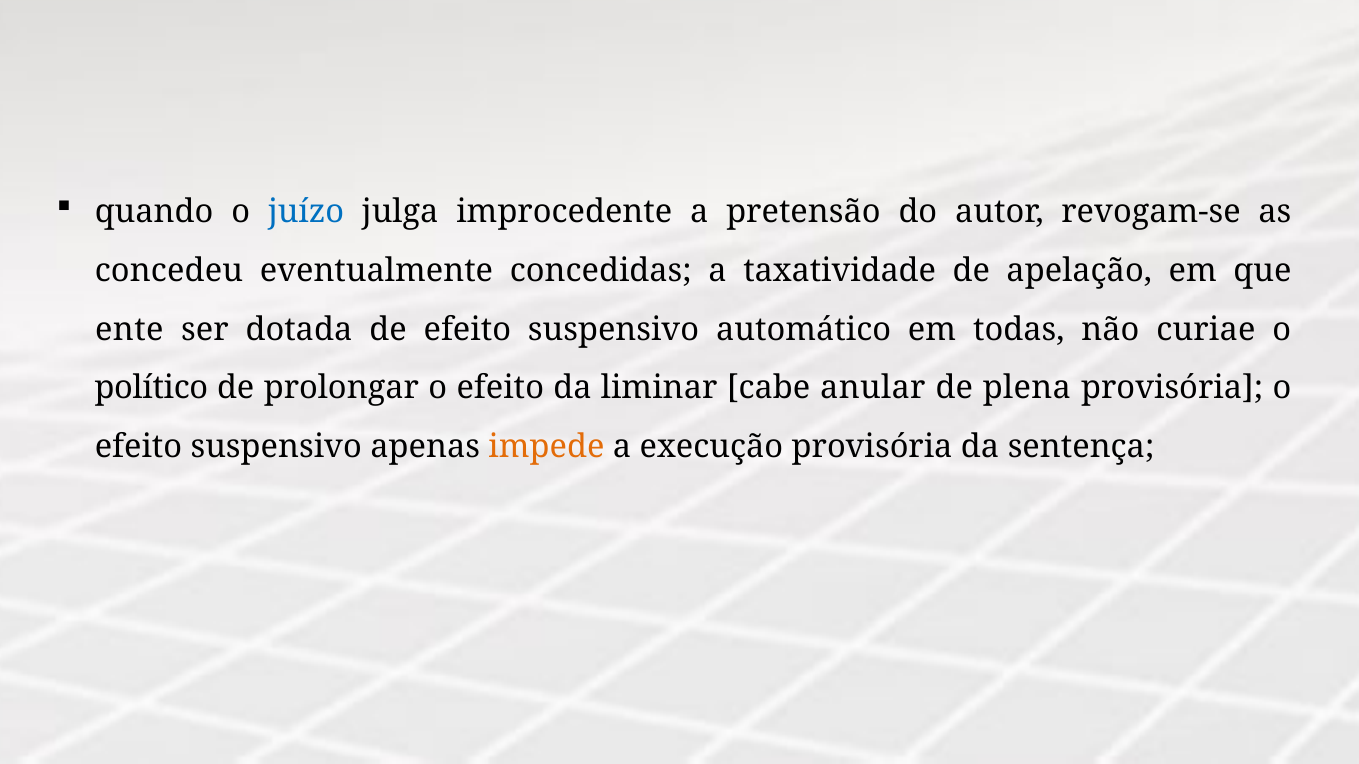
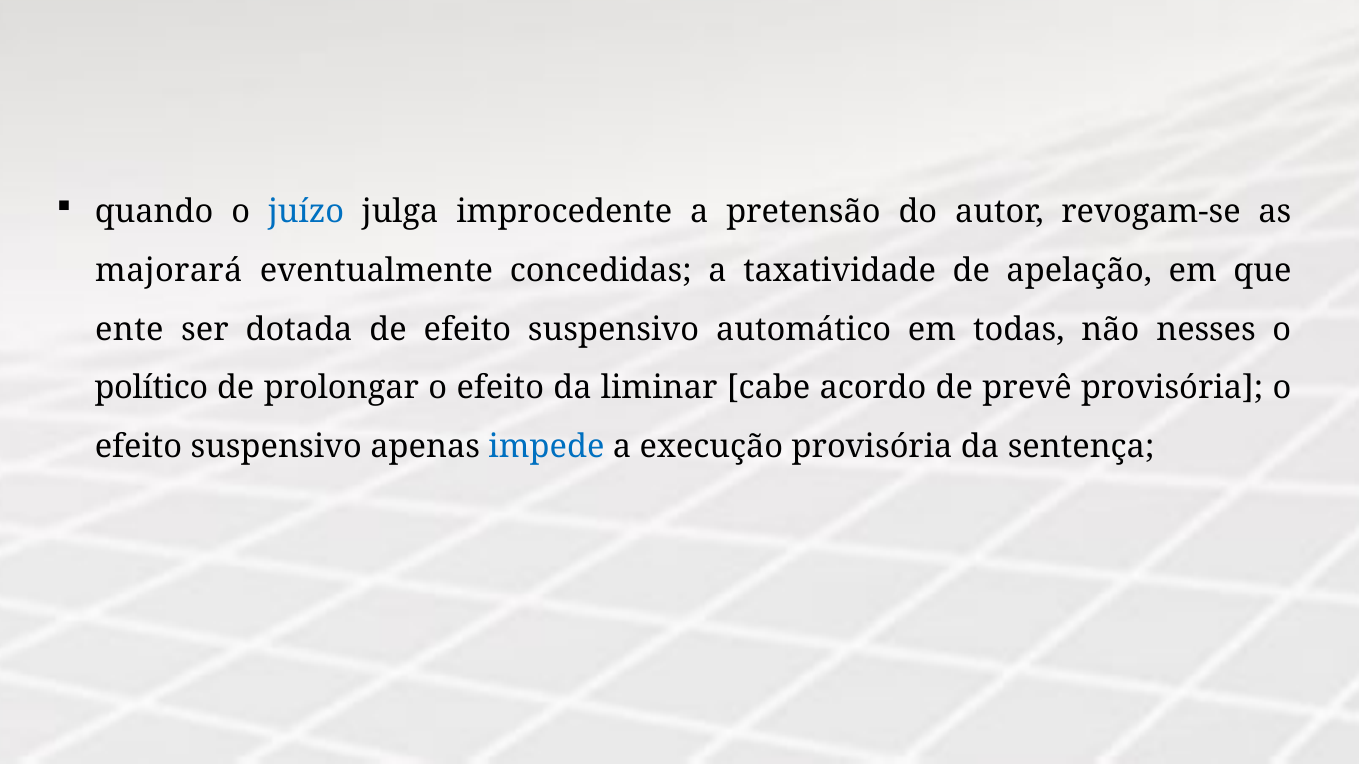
concedeu: concedeu -> majorará (169, 271)
curiae: curiae -> nesses (1206, 330)
anular: anular -> acordo (873, 388)
plena: plena -> prevê (1027, 388)
impede colour: orange -> blue (547, 447)
